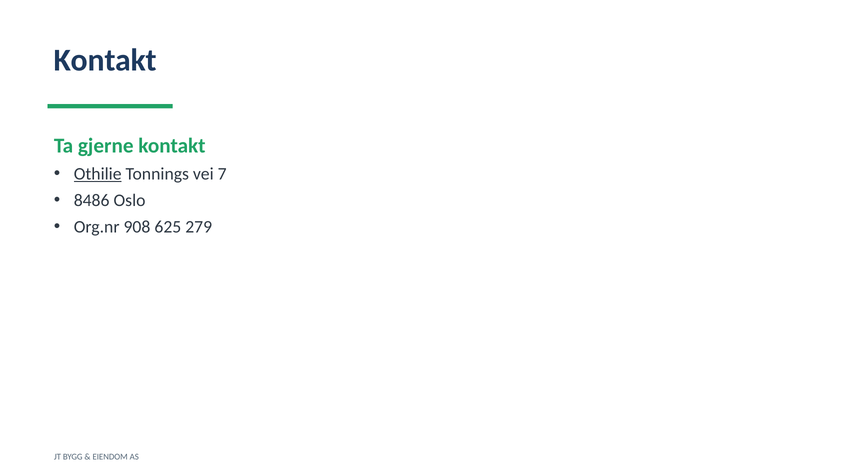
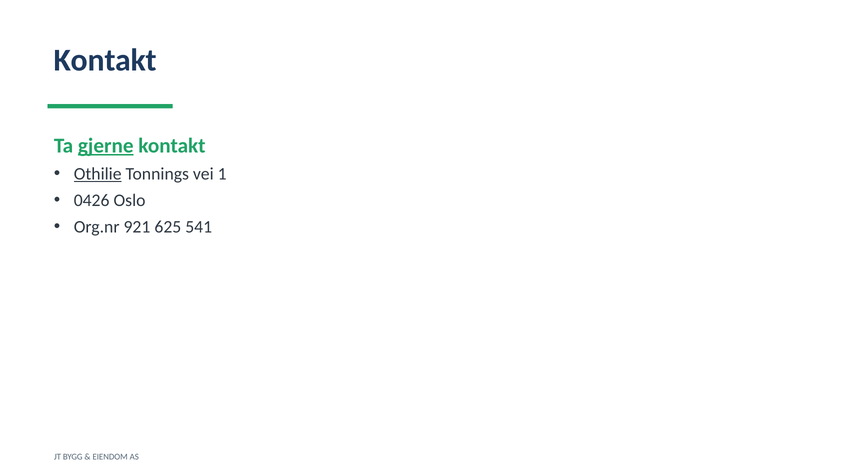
gjerne underline: none -> present (106, 146)
7: 7 -> 1 (222, 174)
8486: 8486 -> 0426 (92, 201)
908: 908 -> 921 (137, 227)
279: 279 -> 541 (199, 227)
